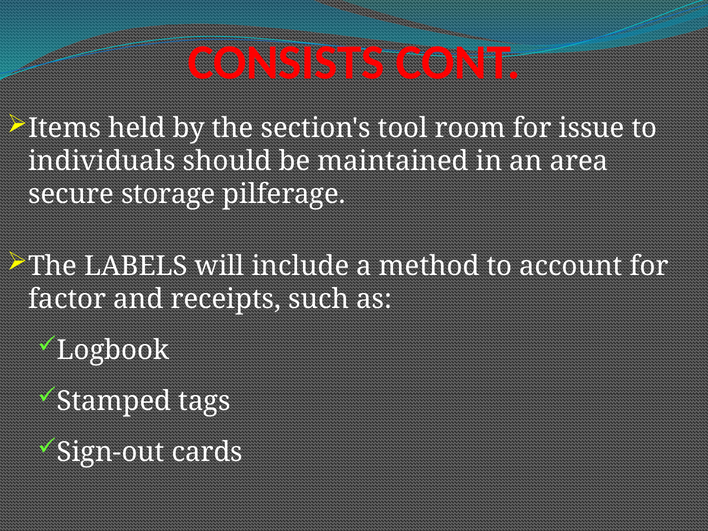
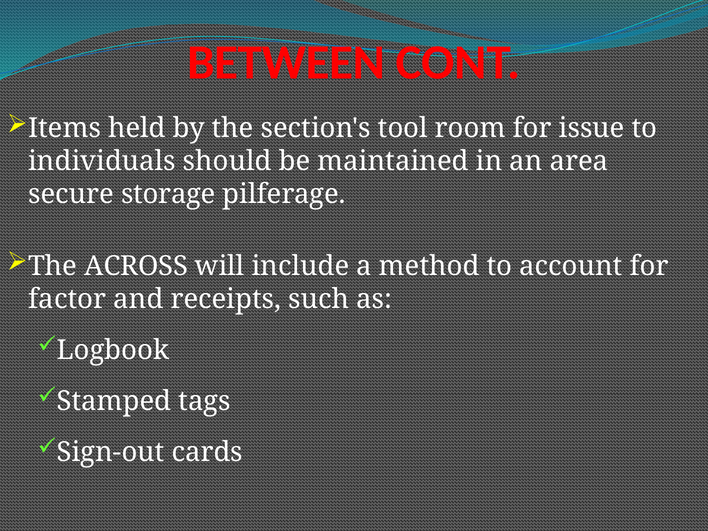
CONSISTS: CONSISTS -> BETWEEN (286, 62)
LABELS: LABELS -> ACROSS (136, 266)
